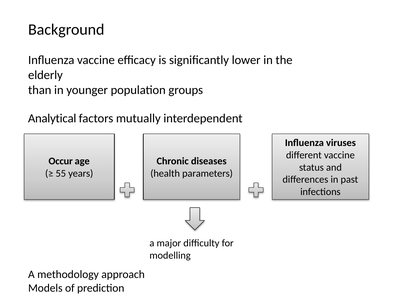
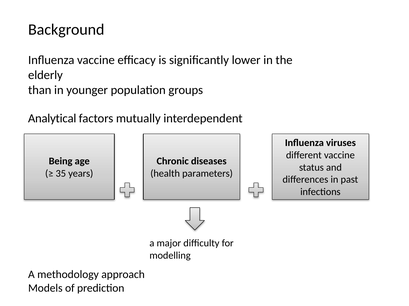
Occur: Occur -> Being (61, 162)
55: 55 -> 35 (61, 174)
